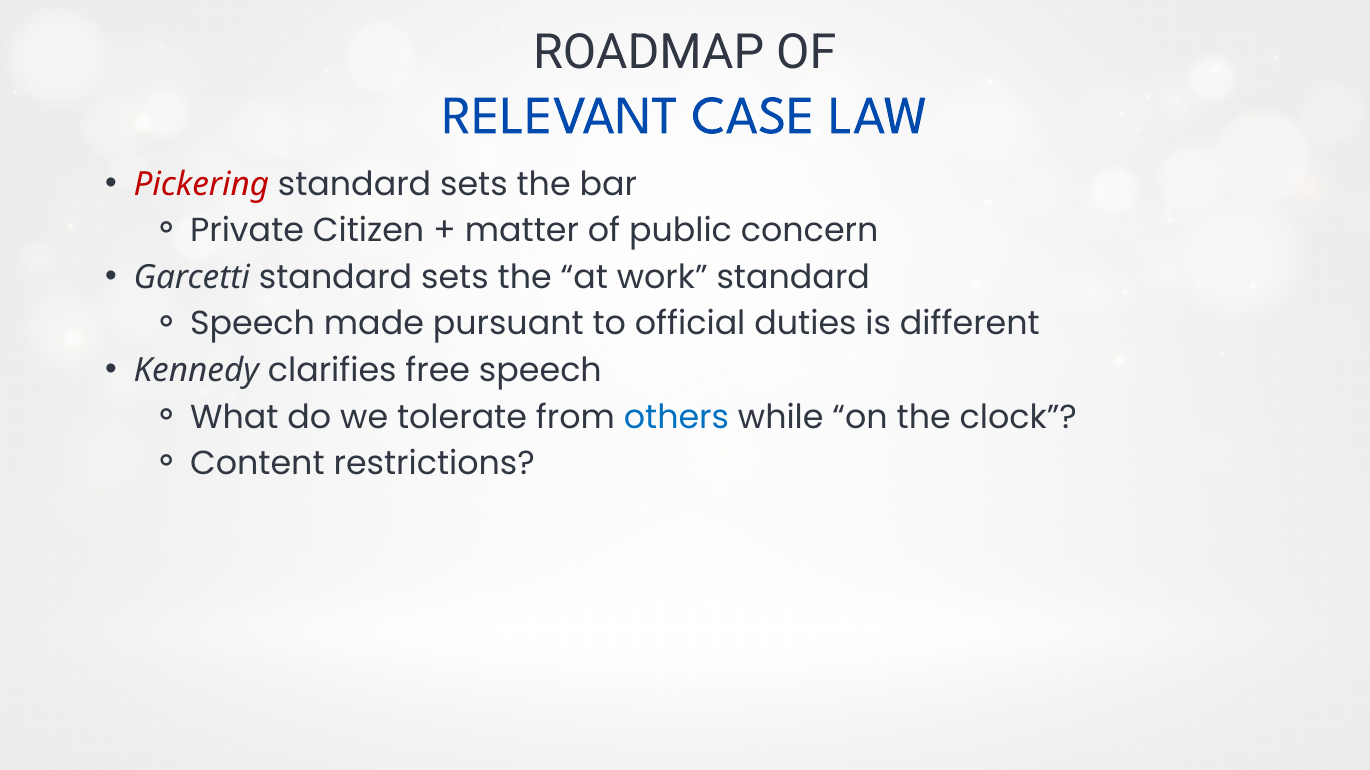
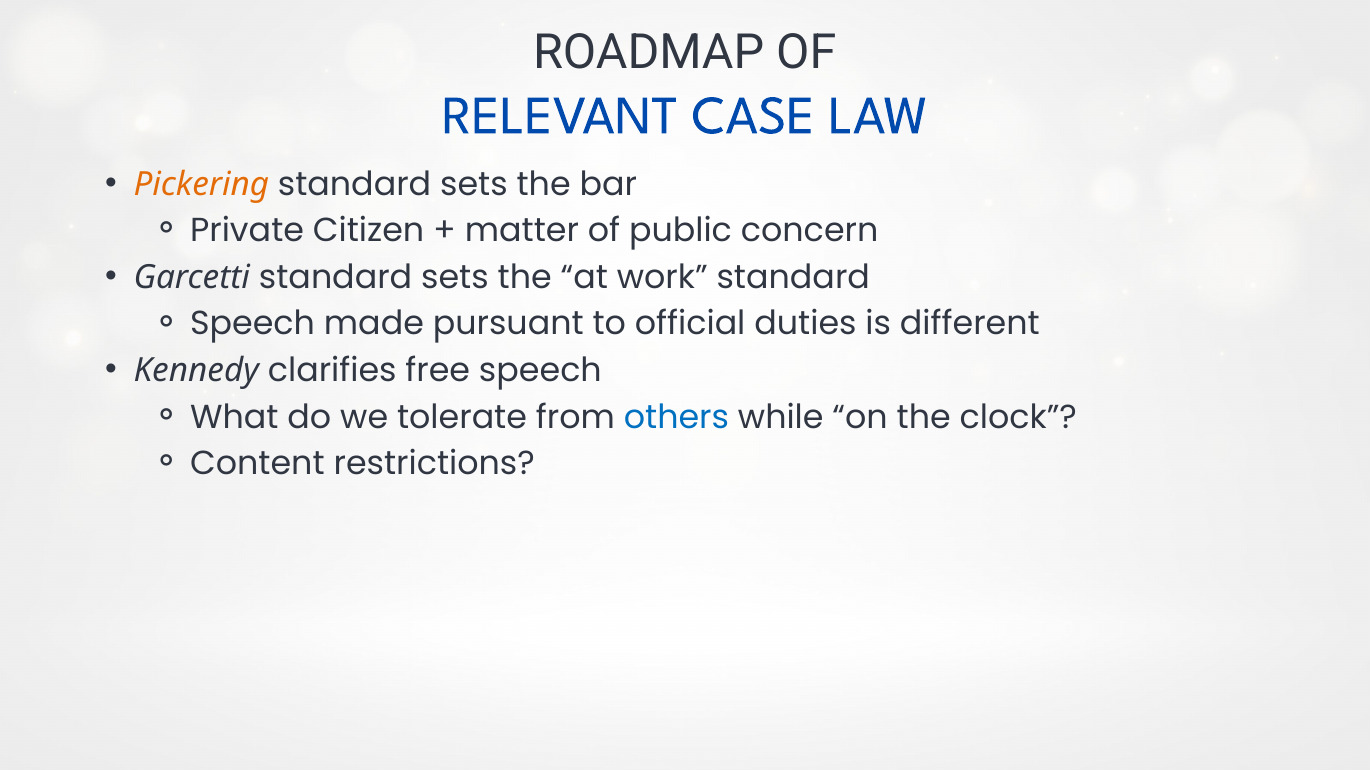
Pickering colour: red -> orange (201, 184)
